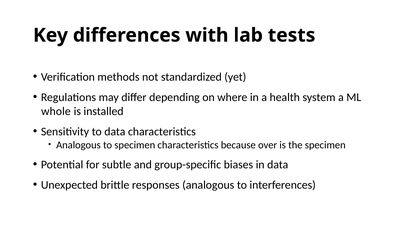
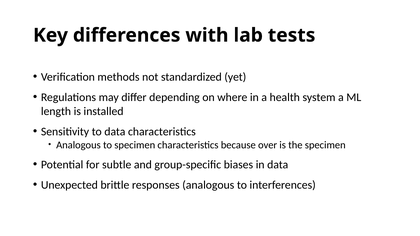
whole: whole -> length (56, 111)
